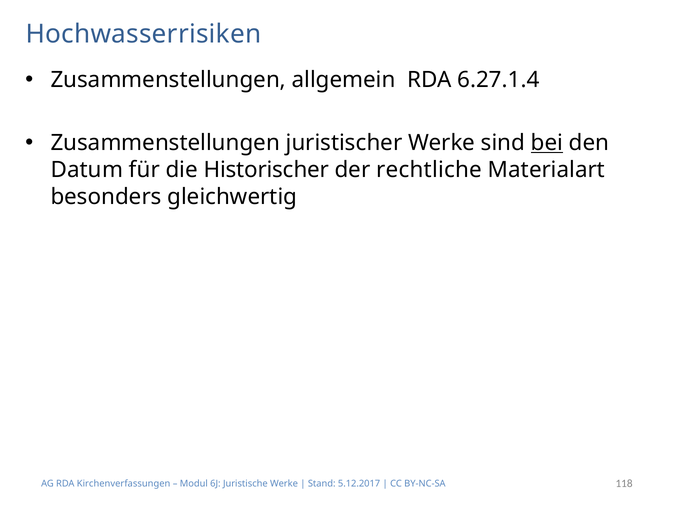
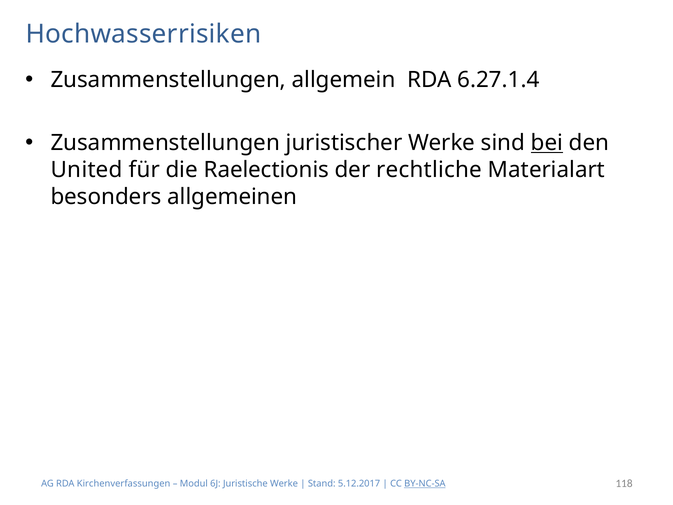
Datum: Datum -> United (87, 170)
Historischer: Historischer -> Raelectionis (266, 170)
gleichwertig: gleichwertig -> allgemeinen (232, 197)
BY-NC-SA underline: none -> present (425, 483)
